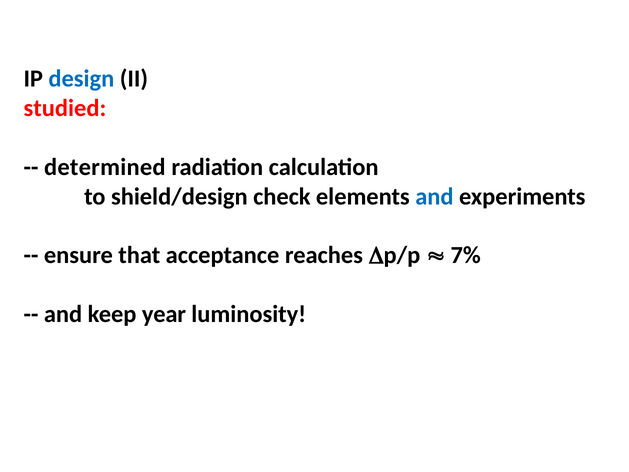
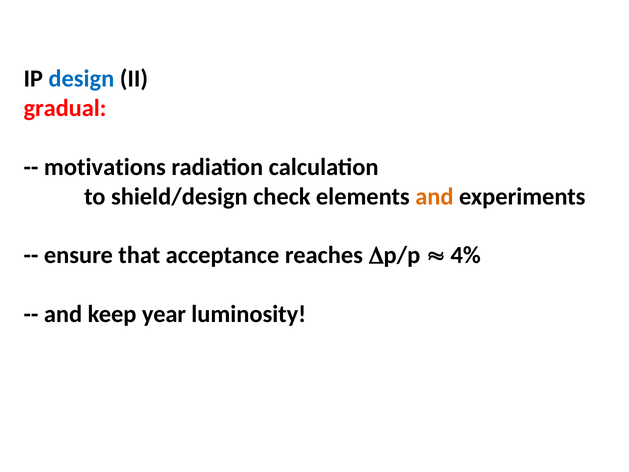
studied: studied -> gradual (65, 108)
determined: determined -> motivations (105, 167)
and colour: blue -> orange (434, 196)
7%: 7% -> 4% (466, 255)
